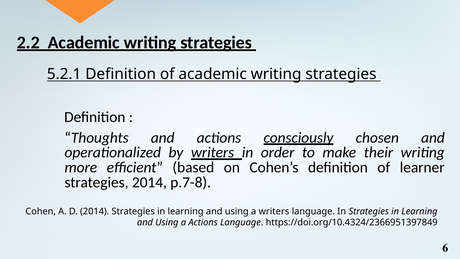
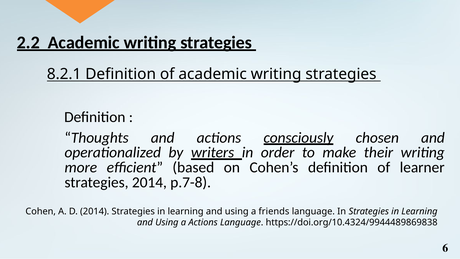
5.2.1: 5.2.1 -> 8.2.1 (64, 74)
a writers: writers -> friends (274, 211)
https://doi.org/10.4324/2366951397849: https://doi.org/10.4324/2366951397849 -> https://doi.org/10.4324/9944489869838 (352, 222)
